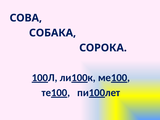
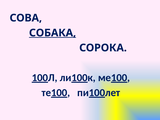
СОБАКА underline: none -> present (53, 33)
